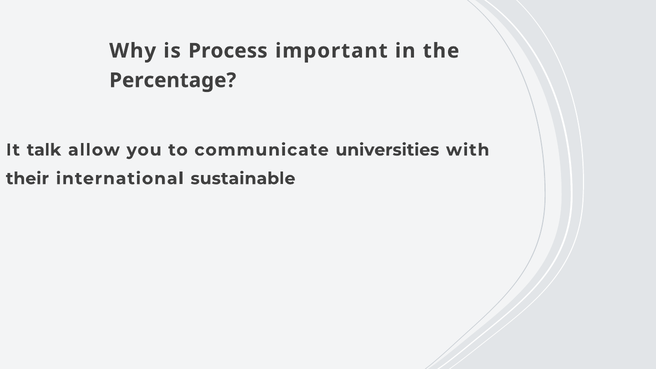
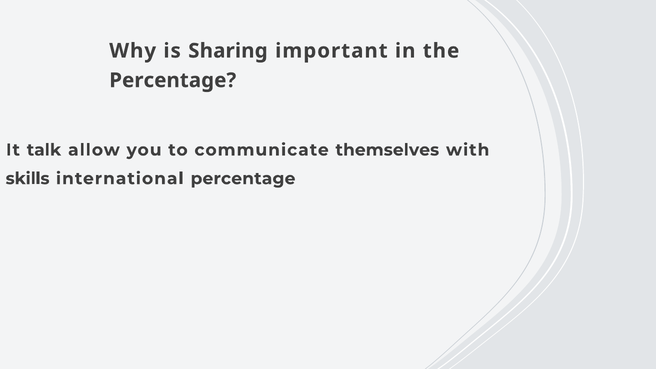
Process: Process -> Sharing (228, 51)
universities: universities -> themselves (387, 150)
their: their -> skills (28, 179)
international sustainable: sustainable -> percentage (243, 179)
